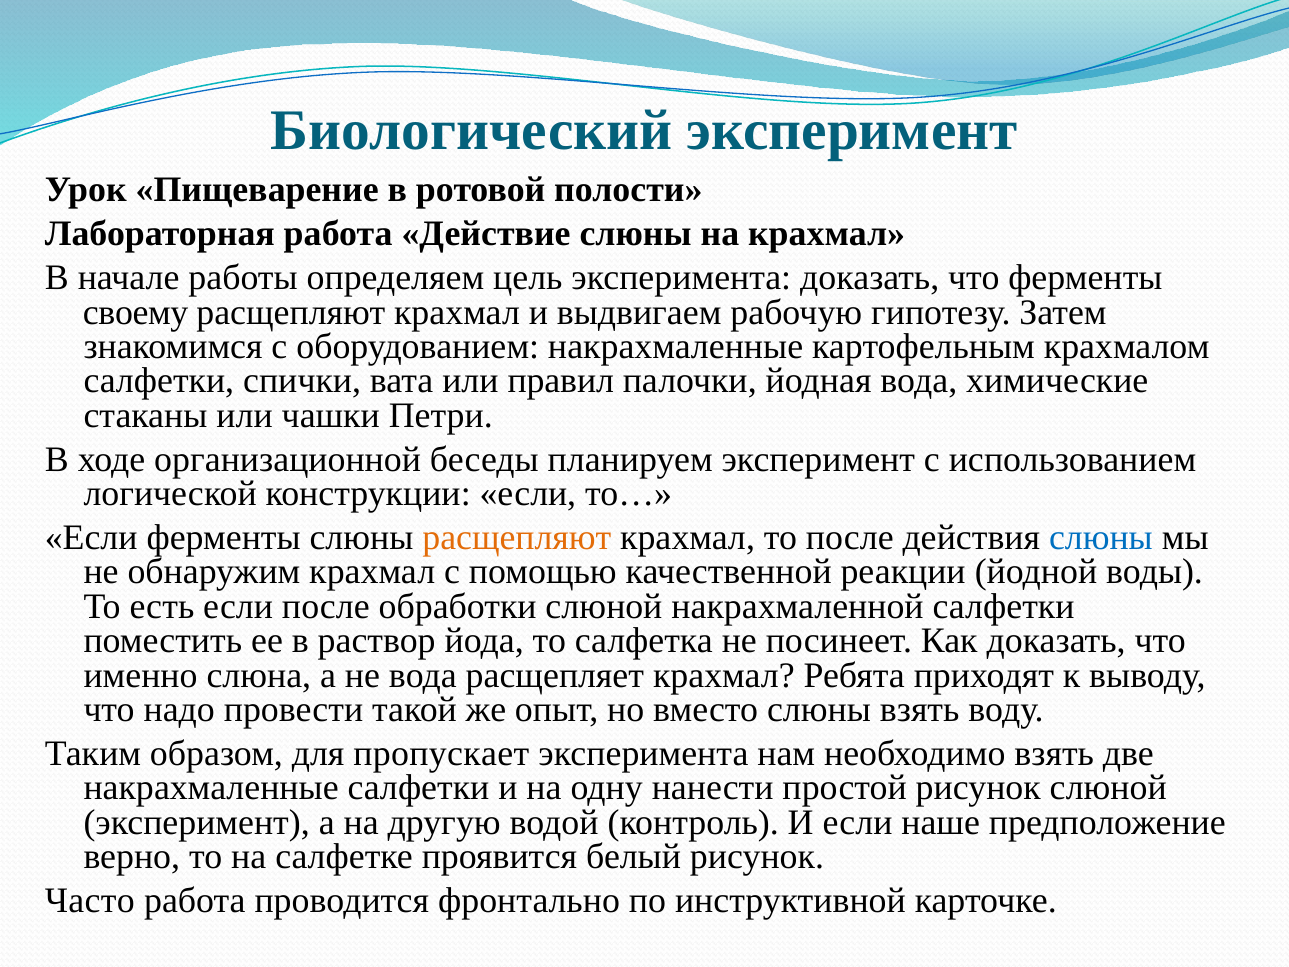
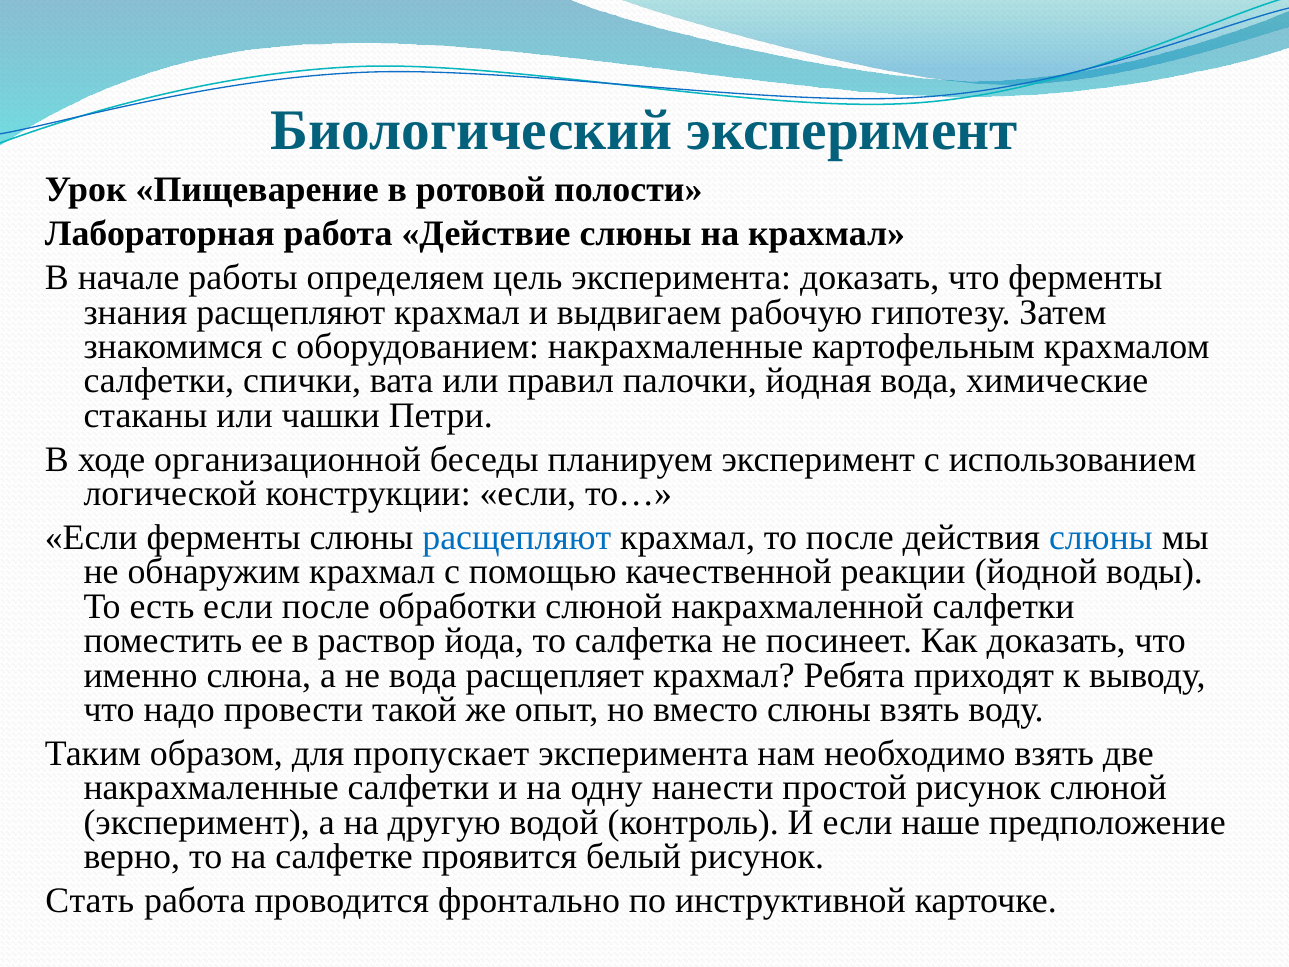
своему: своему -> знания (135, 312)
расщепляют colour: orange -> blue (517, 537)
Часто: Часто -> Стать (90, 900)
